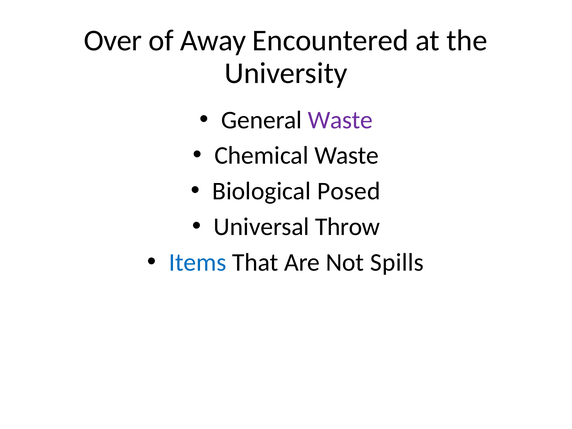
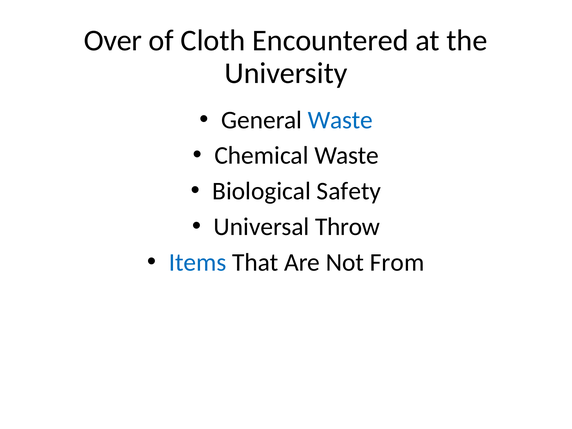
Away: Away -> Cloth (213, 41)
Waste colour: purple -> blue (340, 120)
Posed: Posed -> Safety (349, 191)
Spills: Spills -> From (397, 262)
